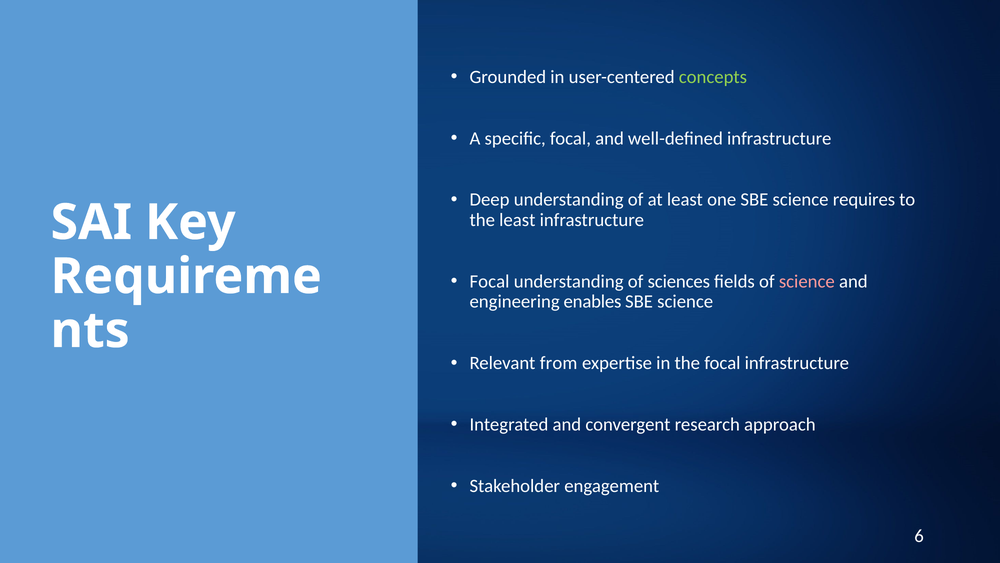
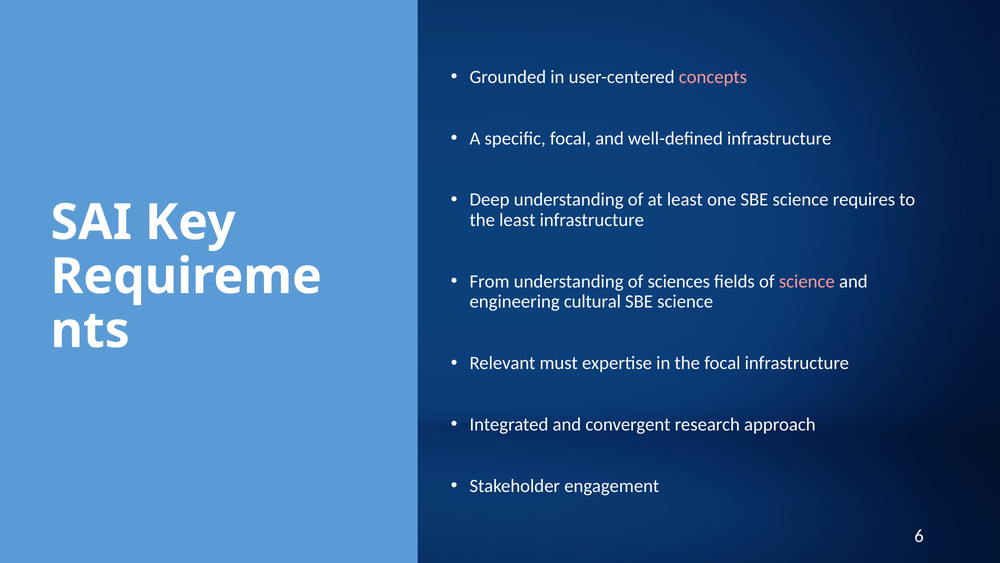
concepts colour: light green -> pink (713, 77)
Focal: Focal -> From (490, 281)
enables: enables -> cultural (592, 301)
from: from -> must (559, 363)
